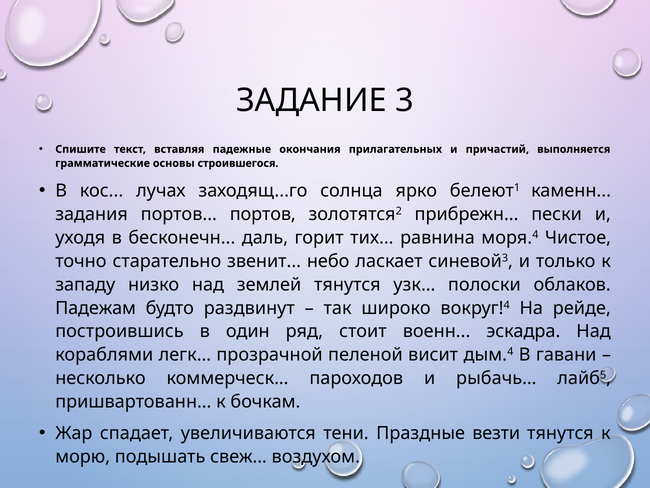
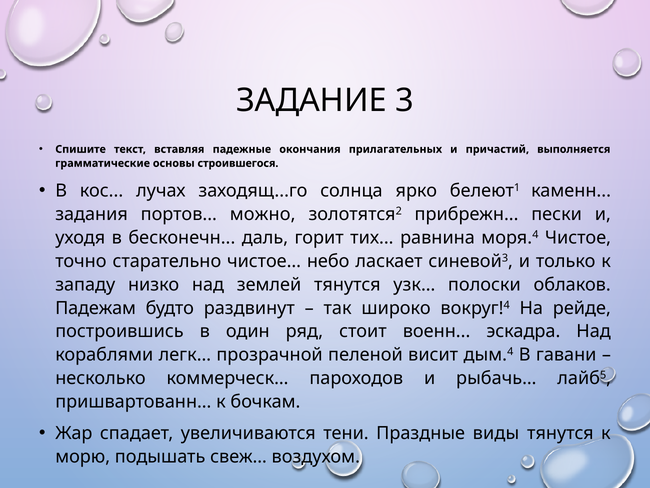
портов портов: портов -> можно (263, 214)
старательно звенит: звенит -> чистое (264, 261)
везти: везти -> виды (496, 433)
